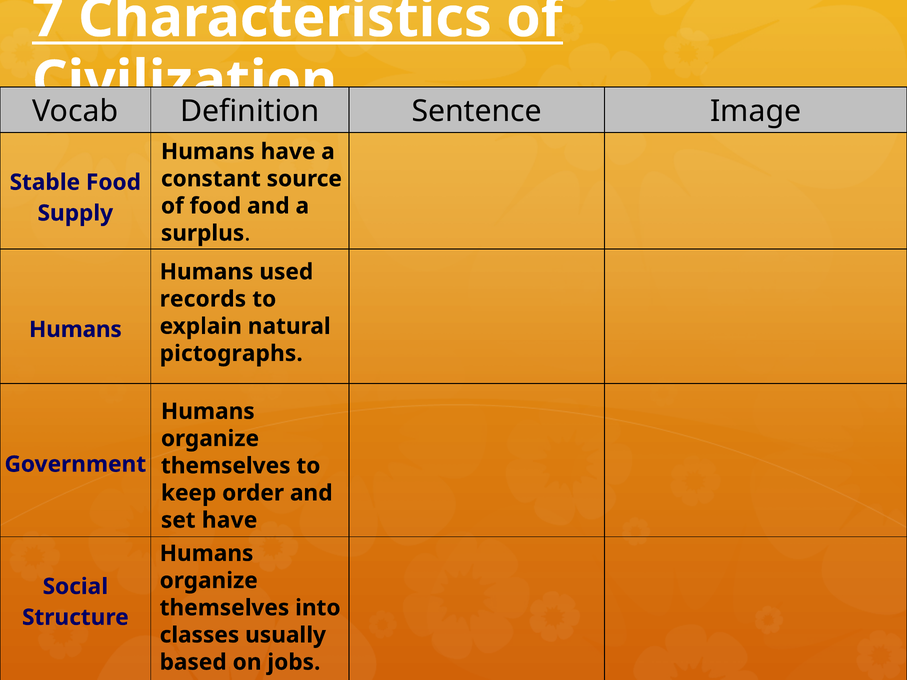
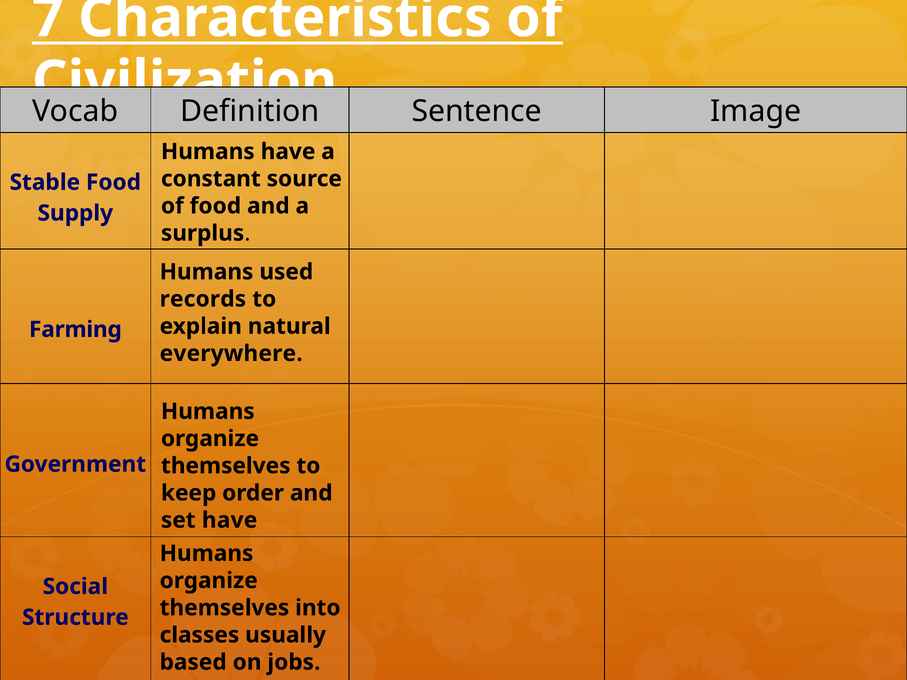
Humans: Humans -> Farming (75, 330)
pictographs: pictographs -> everywhere (231, 354)
